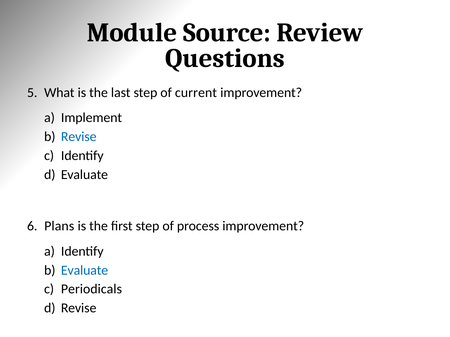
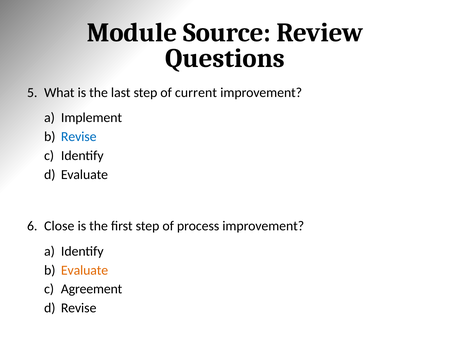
Plans: Plans -> Close (59, 226)
Evaluate colour: blue -> orange (85, 271)
Periodicals: Periodicals -> Agreement (92, 290)
